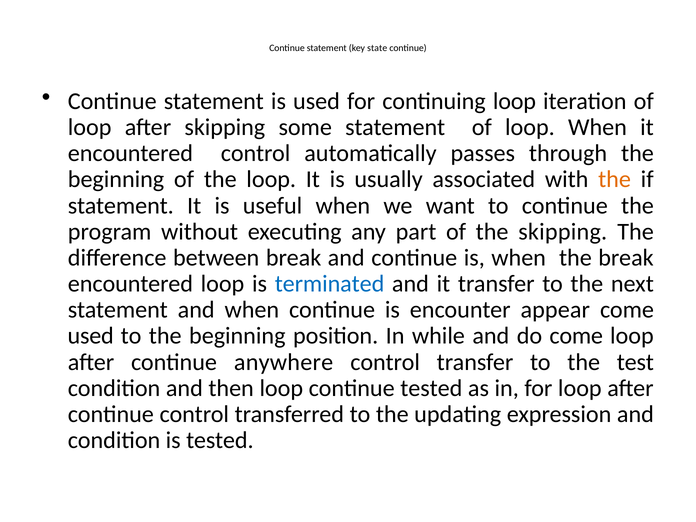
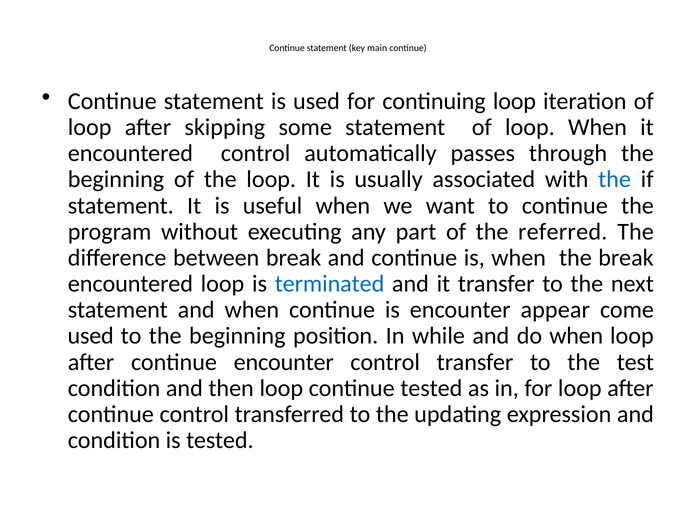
state: state -> main (377, 48)
the colour: orange -> blue (615, 180)
the skipping: skipping -> referred (563, 232)
do come: come -> when (576, 336)
continue anywhere: anywhere -> encounter (284, 362)
